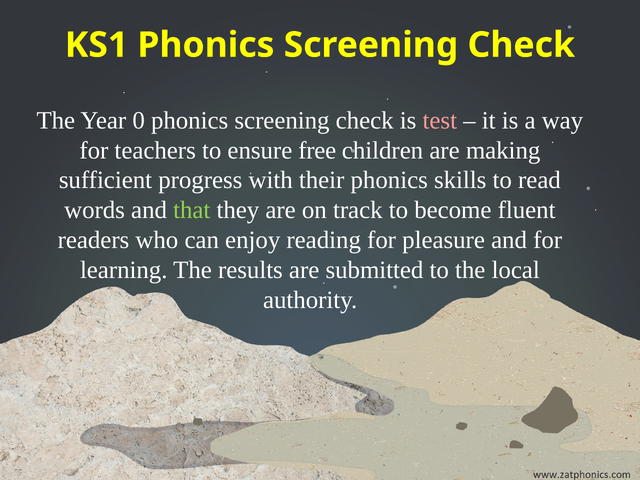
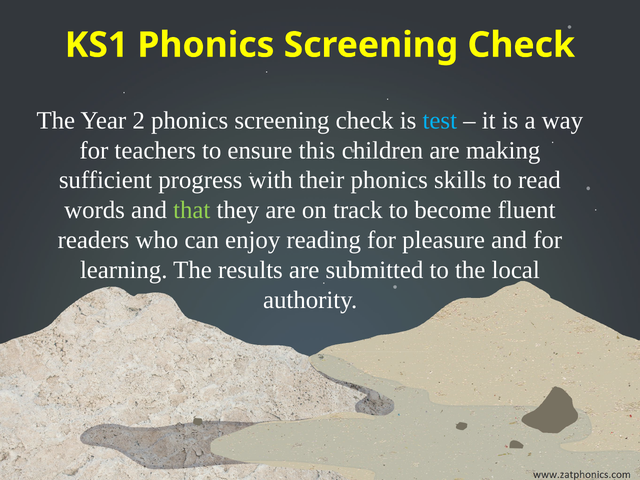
0: 0 -> 2 (139, 121)
test colour: pink -> light blue (440, 121)
free: free -> this (317, 150)
